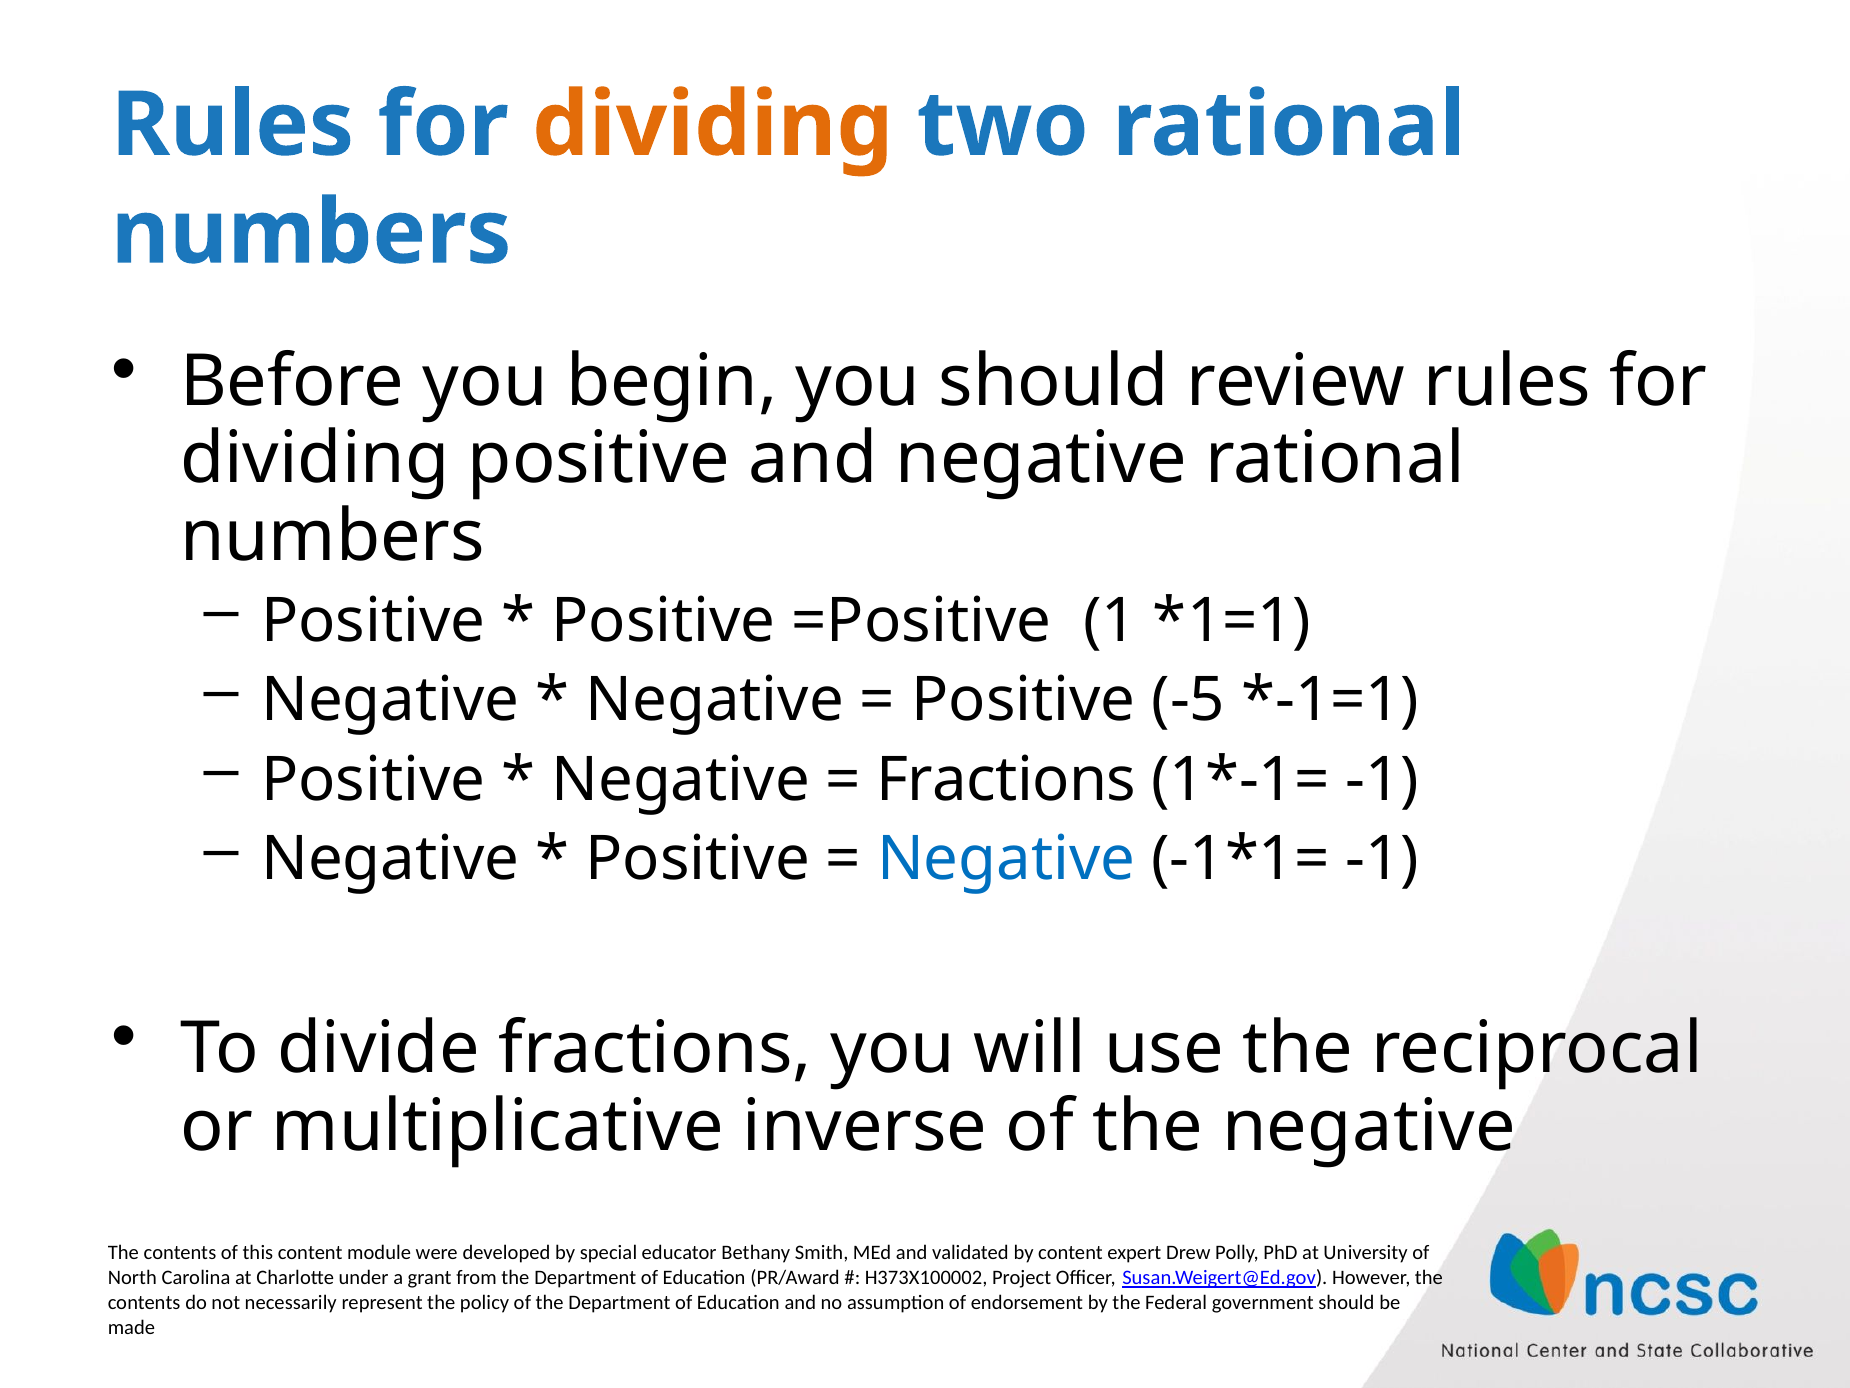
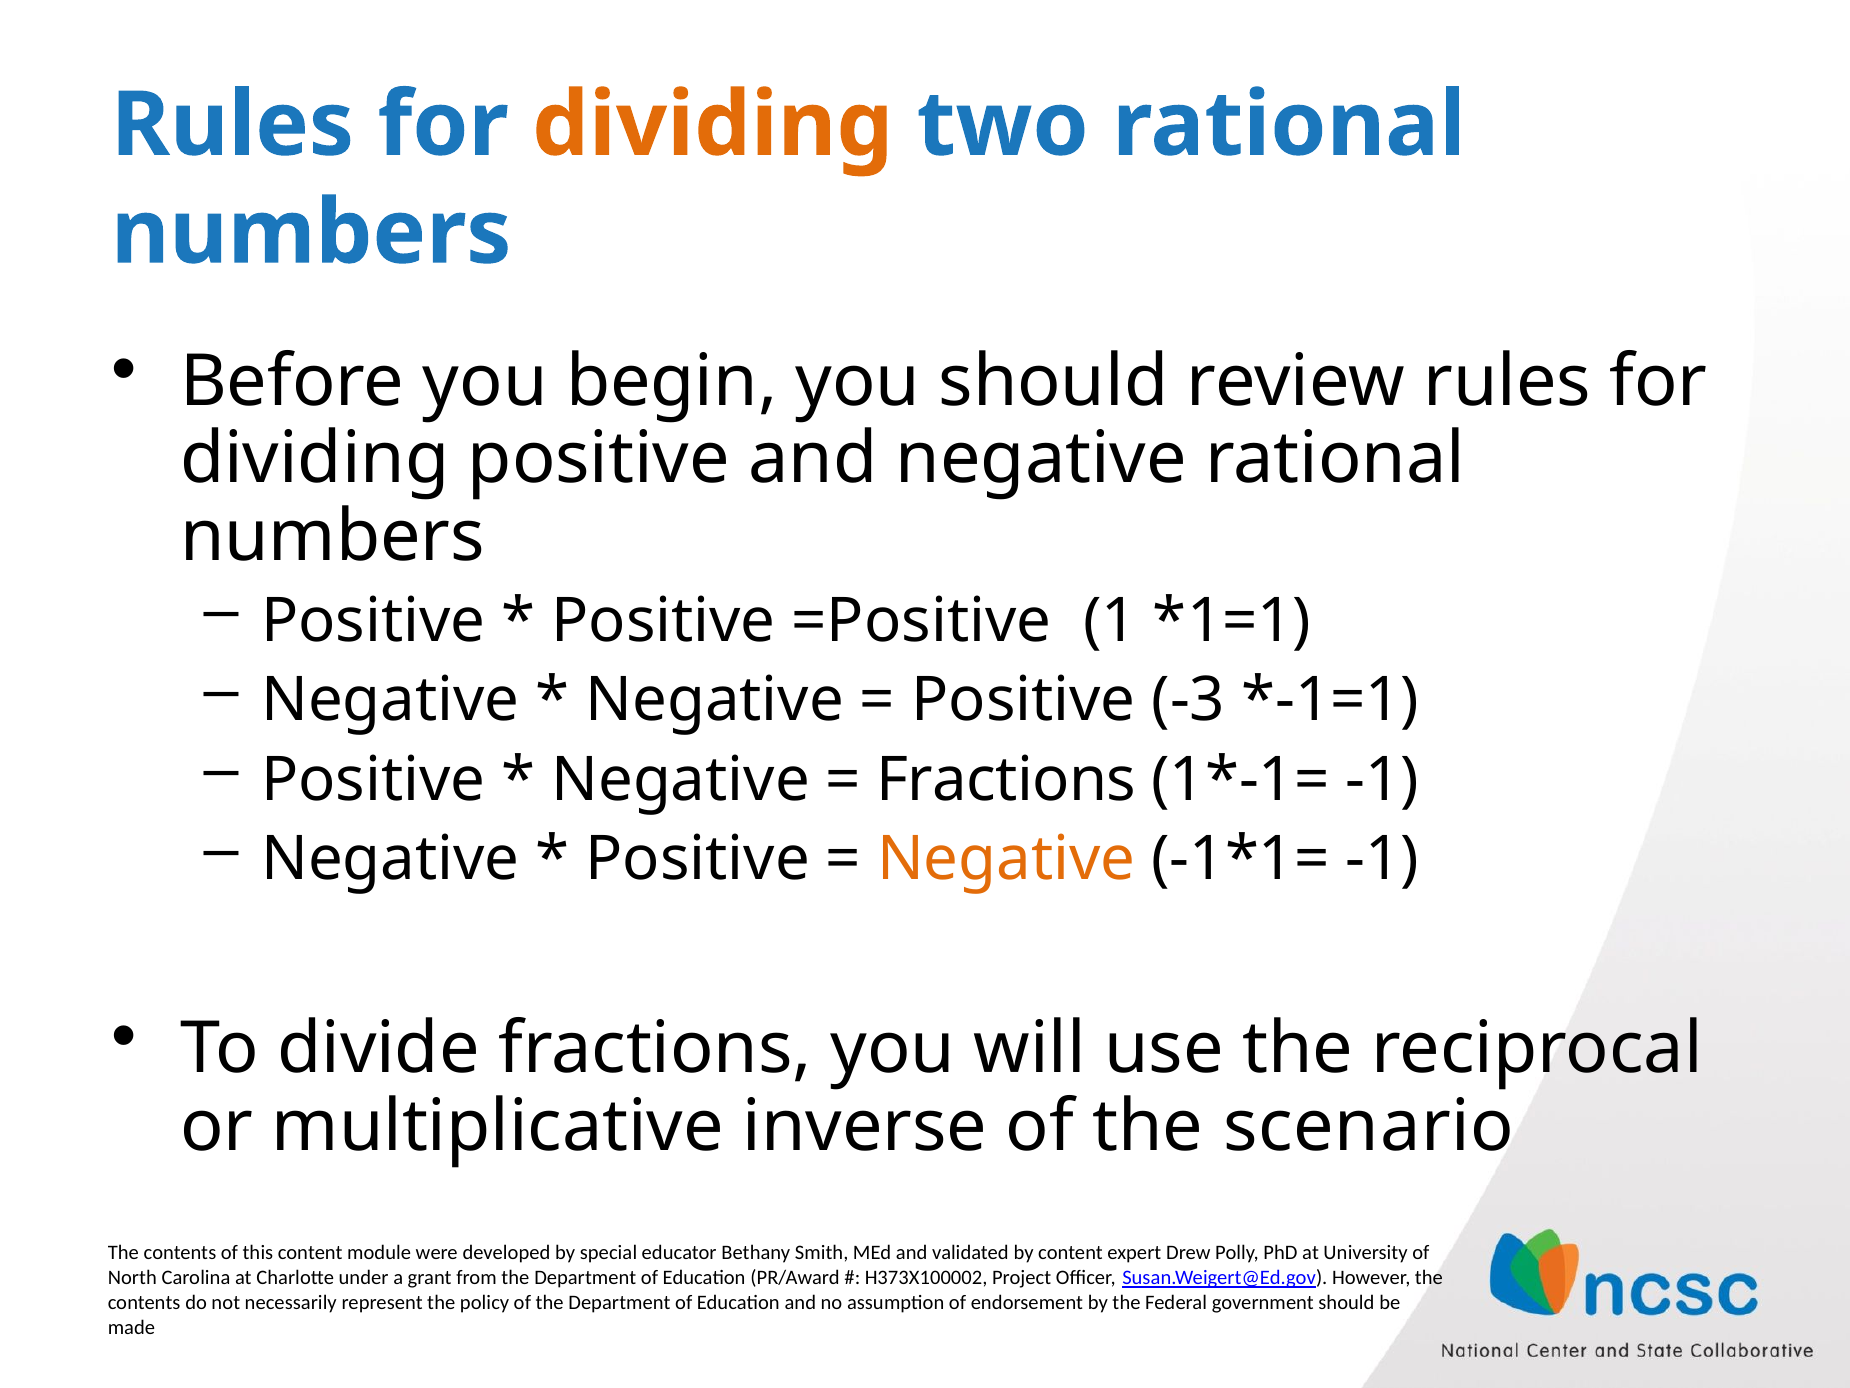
-5: -5 -> -3 (1188, 700)
Negative colour: blue -> orange (1006, 859)
the negative: negative -> scenario (1369, 1126)
